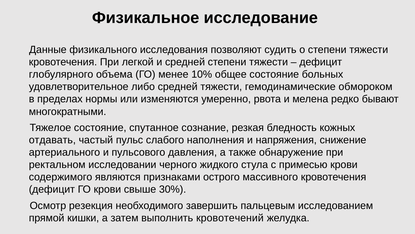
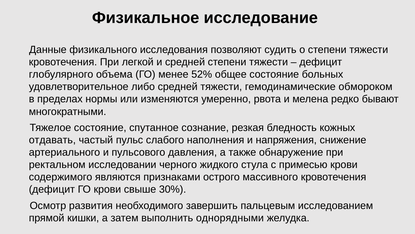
10%: 10% -> 52% (202, 74)
резекция: резекция -> развития (91, 205)
кровотечений: кровотечений -> однорядными (230, 218)
